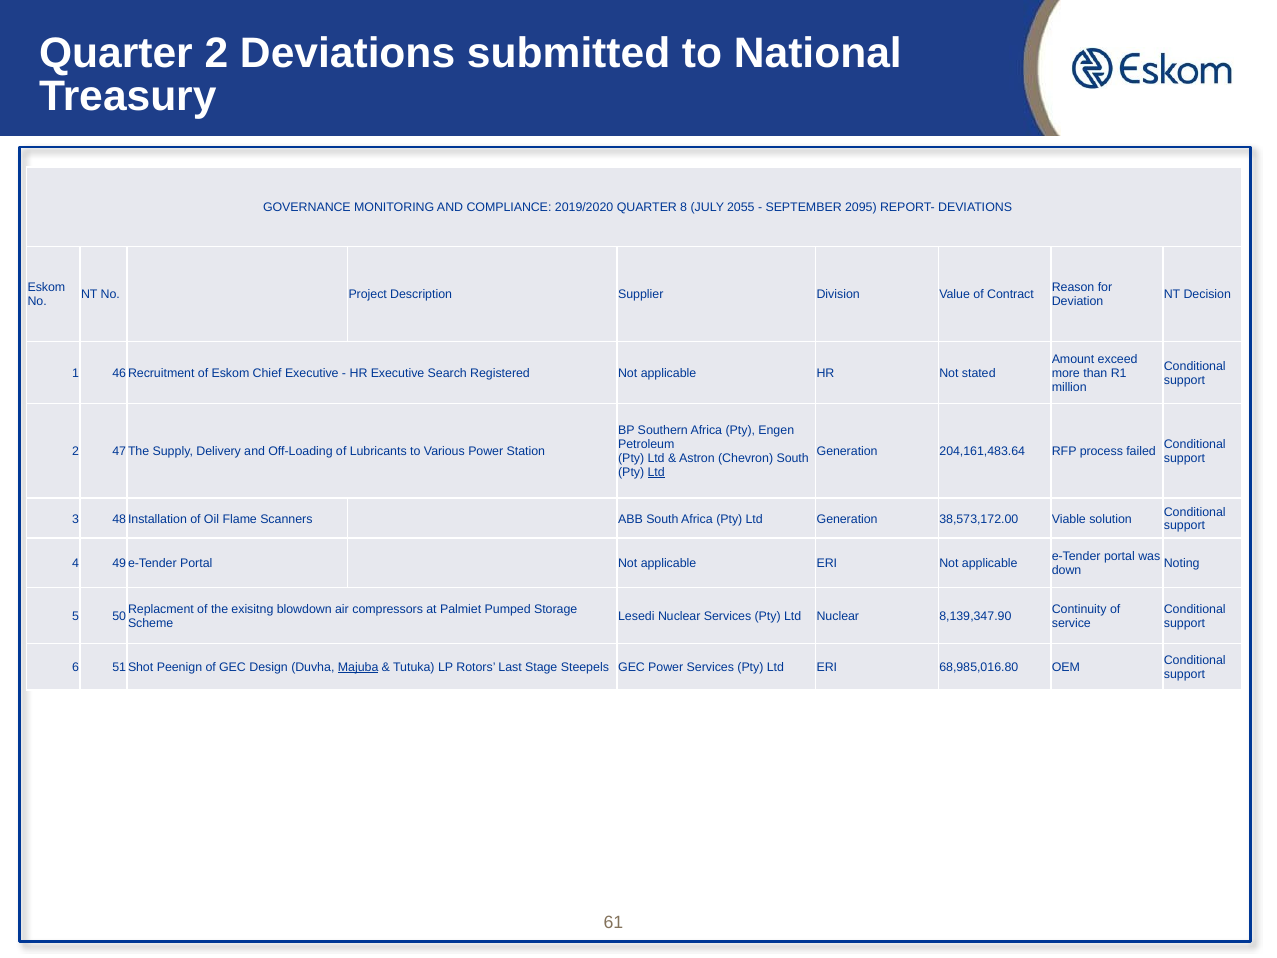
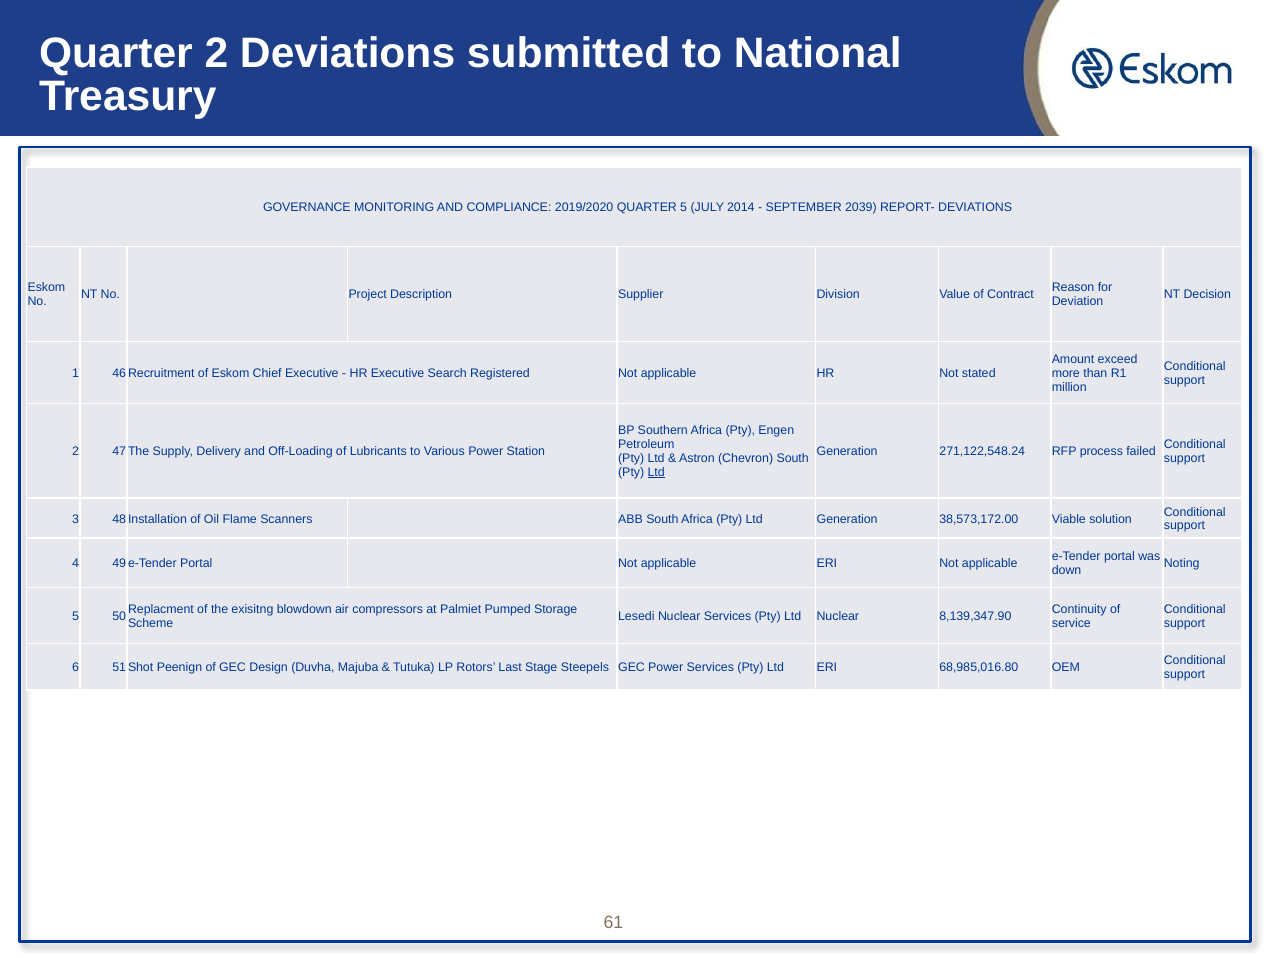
QUARTER 8: 8 -> 5 (684, 208)
2055: 2055 -> 2014 (741, 208)
2095: 2095 -> 2039 (861, 208)
204,161,483.64: 204,161,483.64 -> 271,122,548.24 (982, 451)
Majuba underline: present -> none (358, 667)
